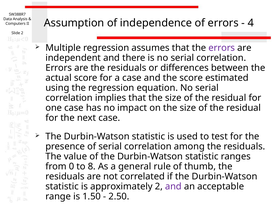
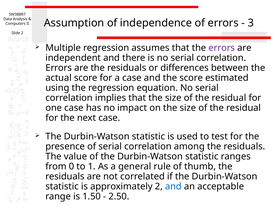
4: 4 -> 3 (251, 23)
8: 8 -> 1 (92, 166)
and colour: purple -> blue (173, 186)
